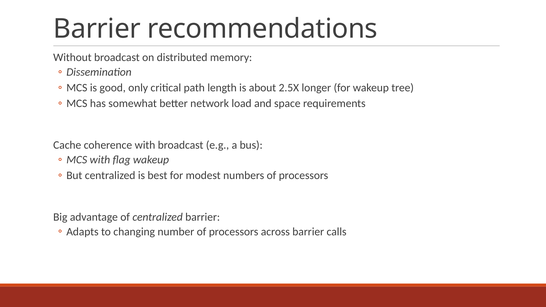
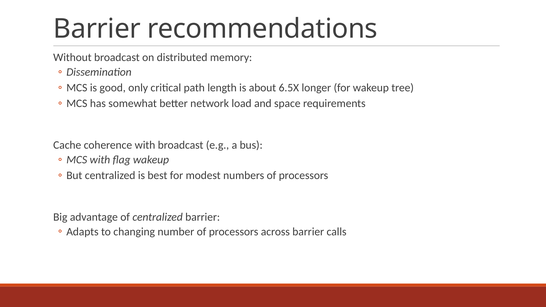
2.5X: 2.5X -> 6.5X (289, 88)
